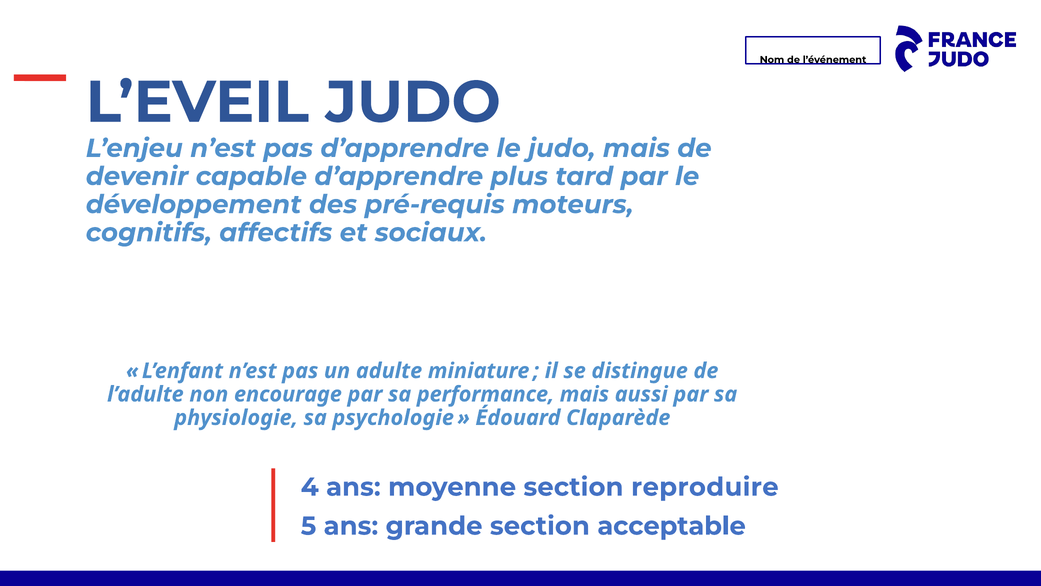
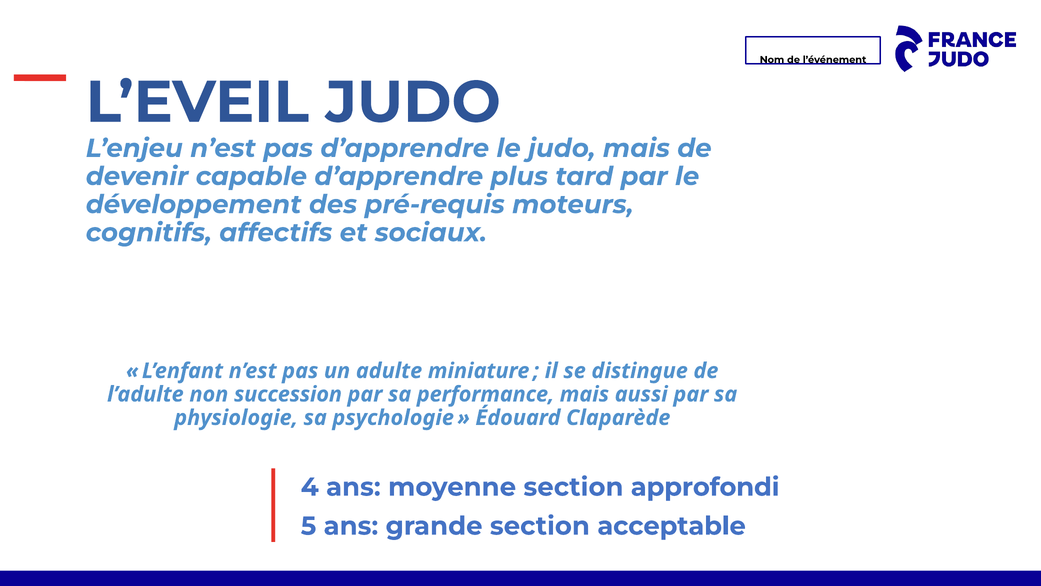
encourage: encourage -> succession (288, 394)
reproduire: reproduire -> approfondi (705, 487)
